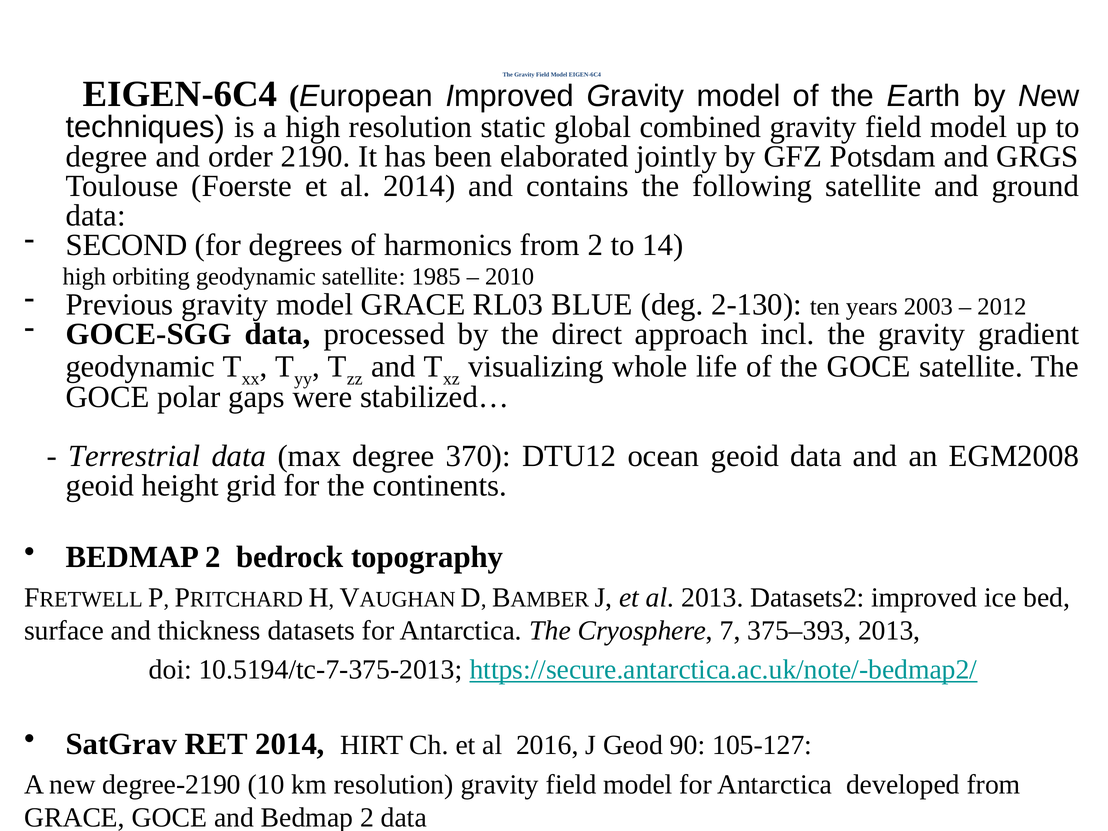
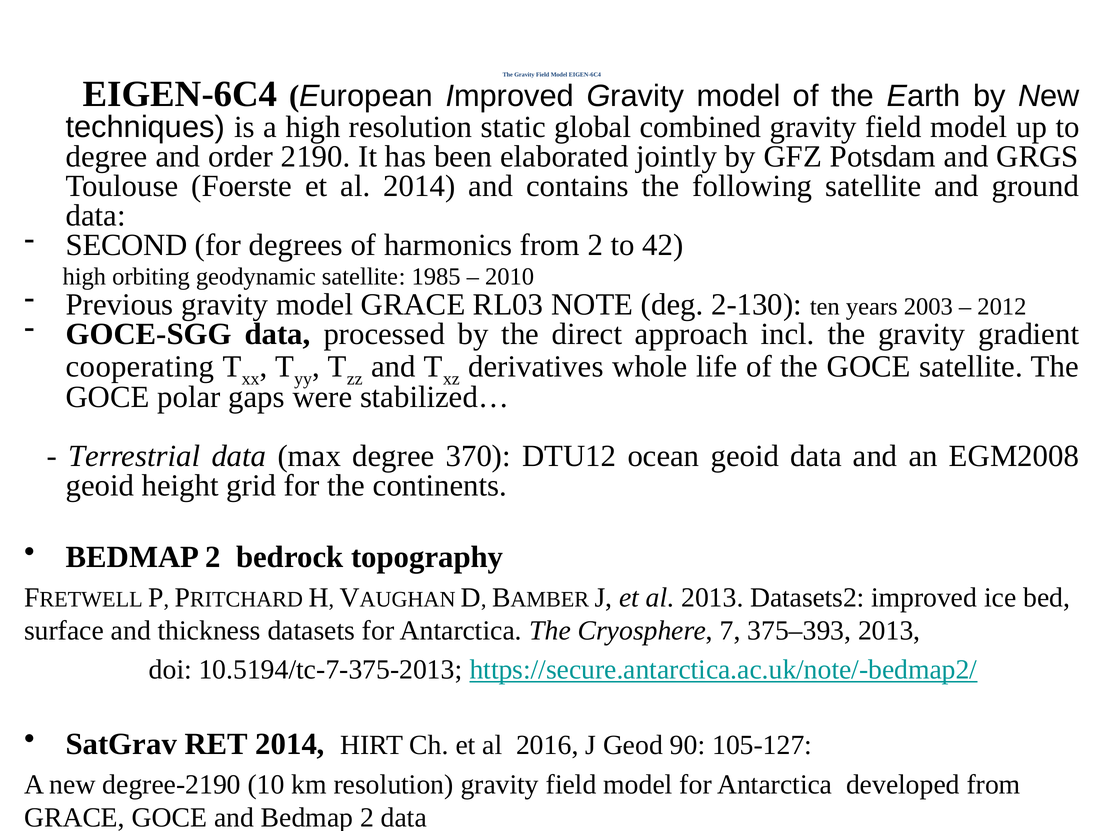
14: 14 -> 42 (663, 245)
BLUE: BLUE -> NOTE (592, 304)
geodynamic: geodynamic -> cooperating (140, 367)
visualizing: visualizing -> derivatives (536, 367)
